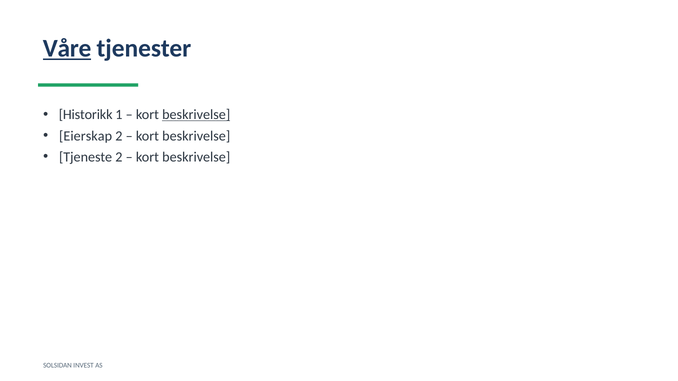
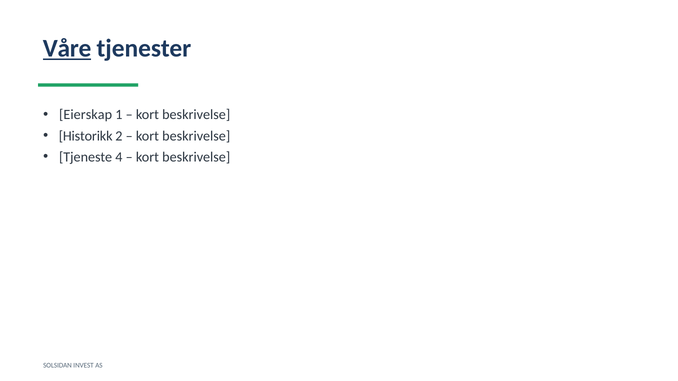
Historikk: Historikk -> Eierskap (86, 115)
beskrivelse underline: present -> none (196, 115)
Eierskap: Eierskap -> Historikk (86, 136)
Tjeneste 2: 2 -> 4 (119, 157)
